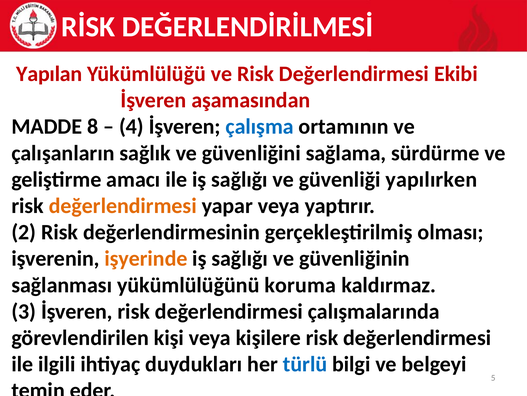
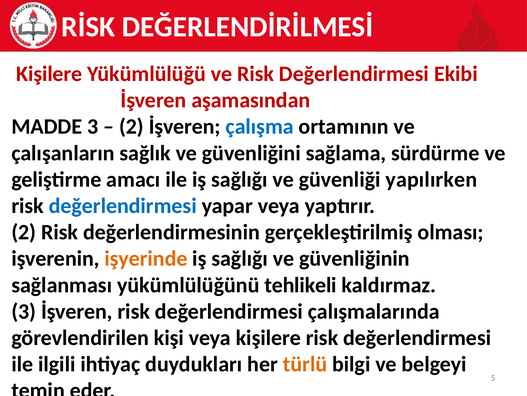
Yapılan: Yapılan -> Kişilere (49, 74)
MADDE 8: 8 -> 3 (93, 126)
4: 4 -> 2 (131, 126)
değerlendirmesi colour: orange -> blue (123, 206)
koruma: koruma -> tehlikeli (301, 285)
türlü colour: blue -> orange (305, 364)
